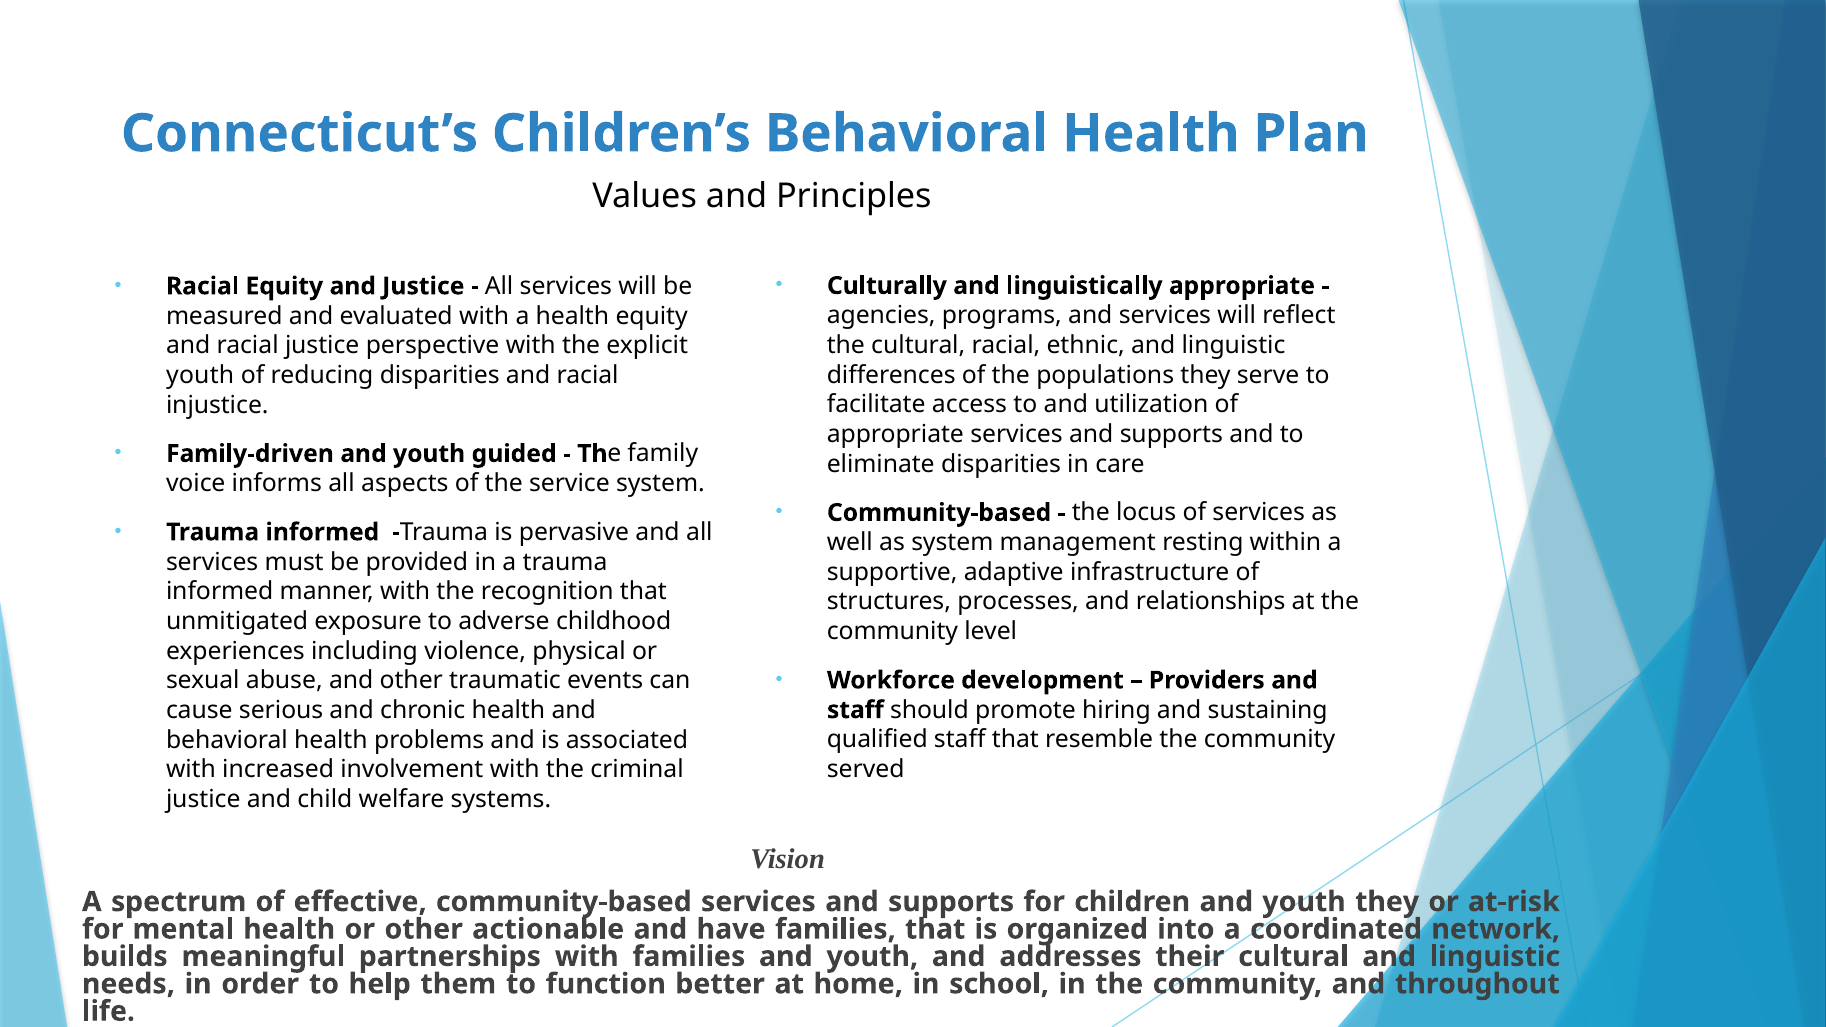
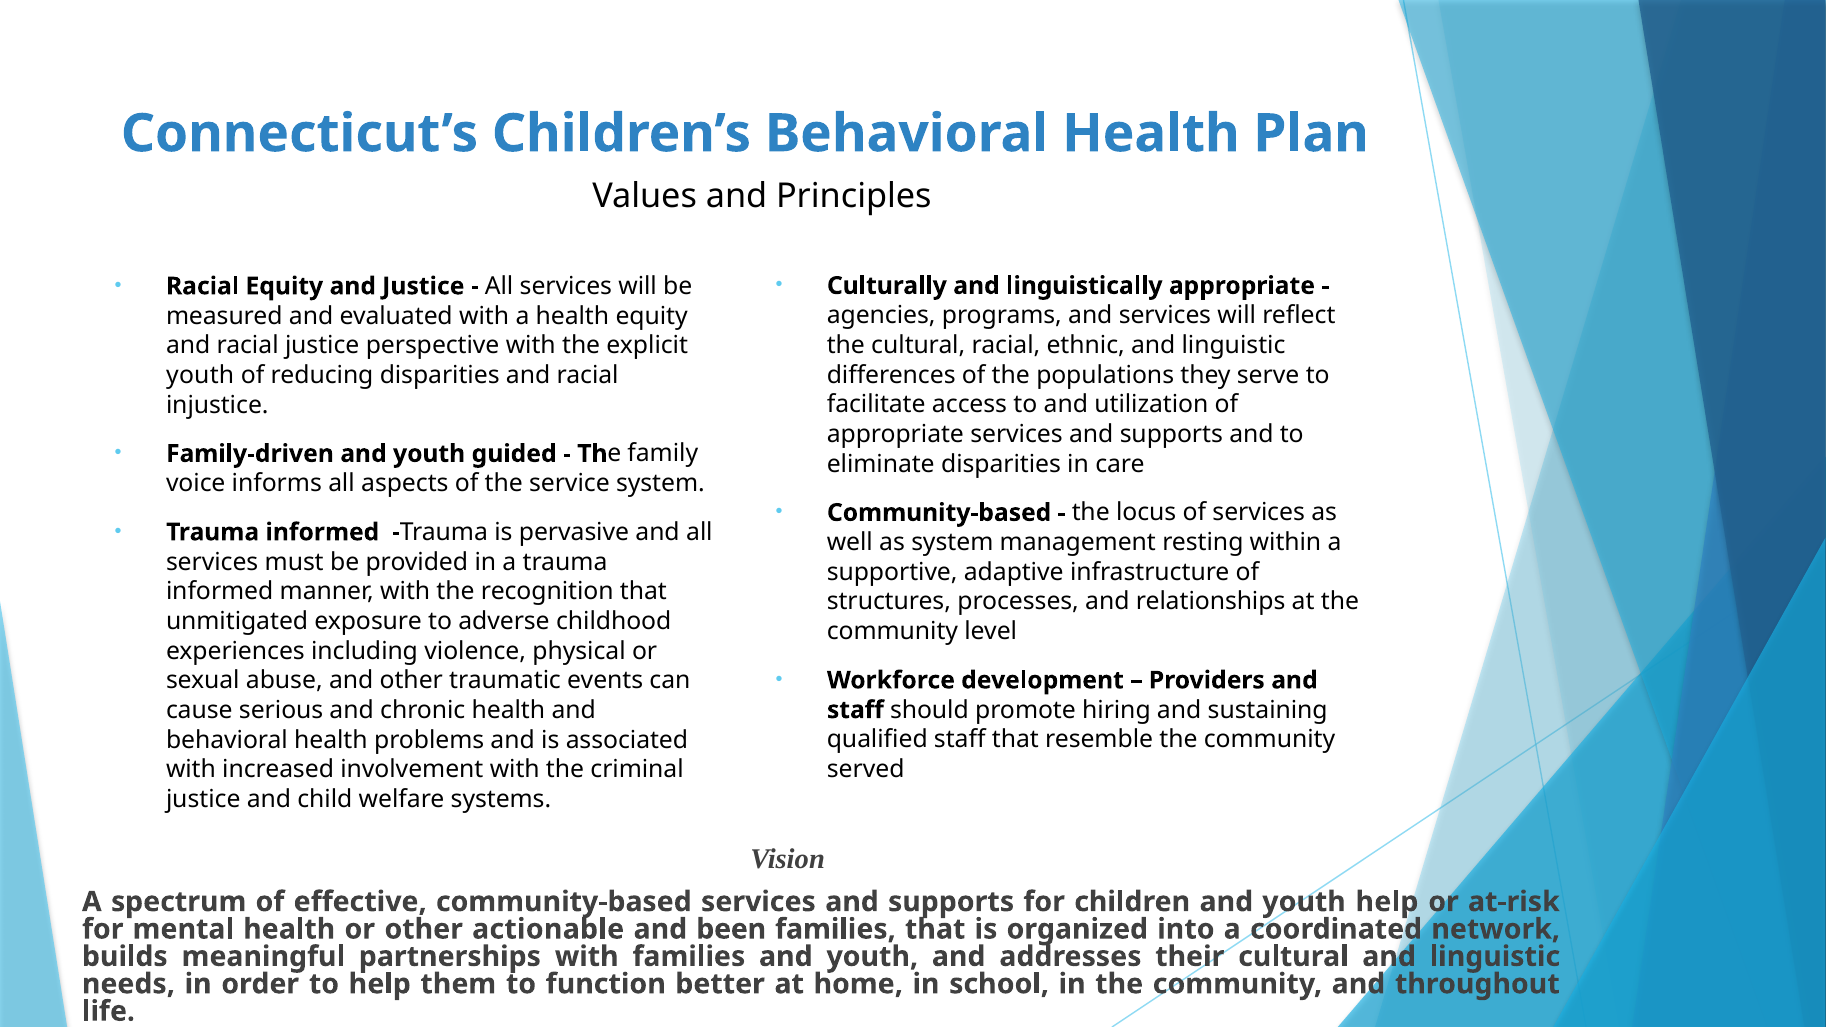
youth they: they -> help (1387, 902)
have: have -> been (731, 929)
